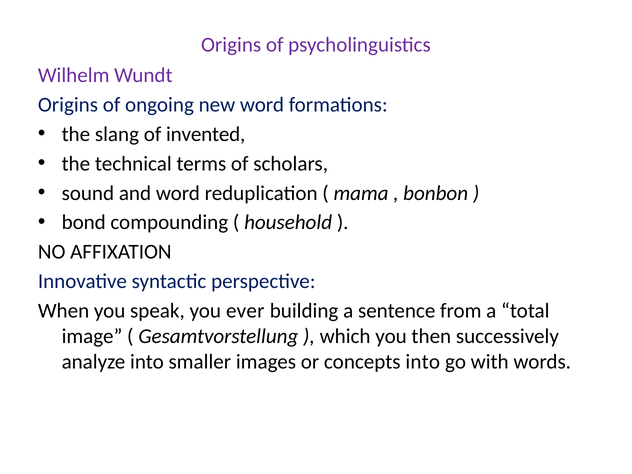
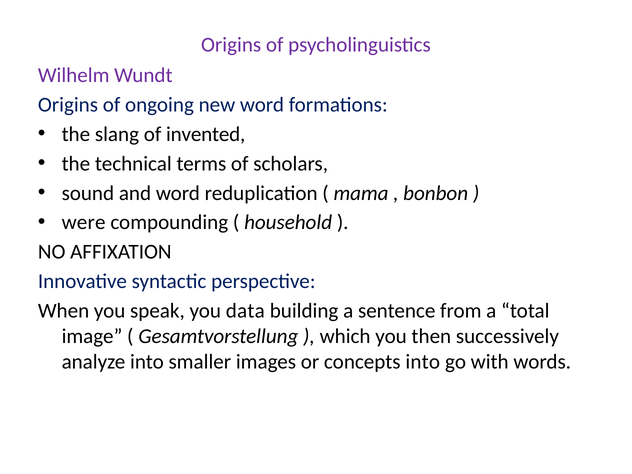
bond: bond -> were (84, 223)
ever: ever -> data (245, 311)
